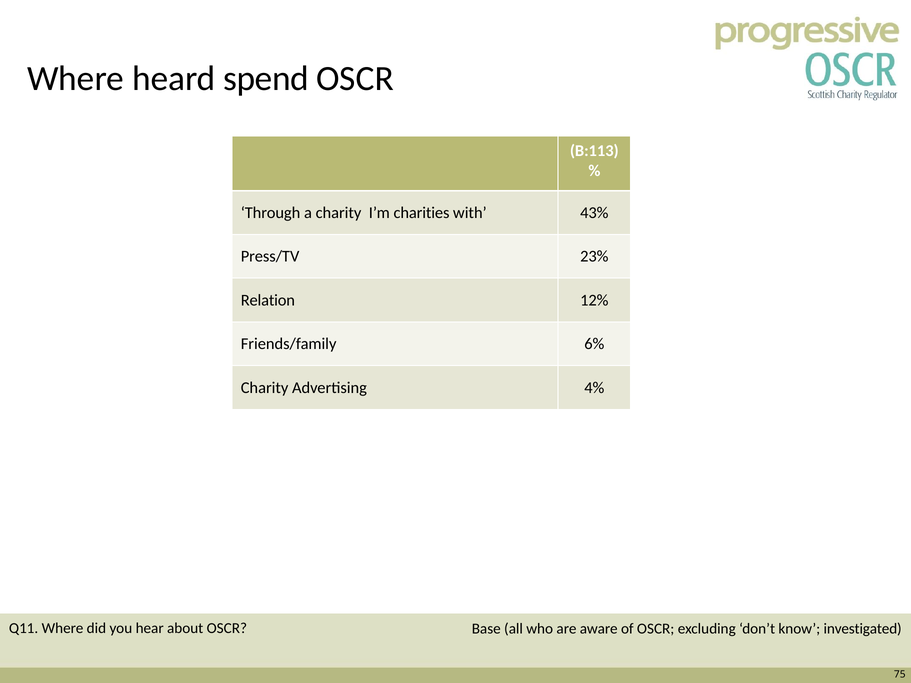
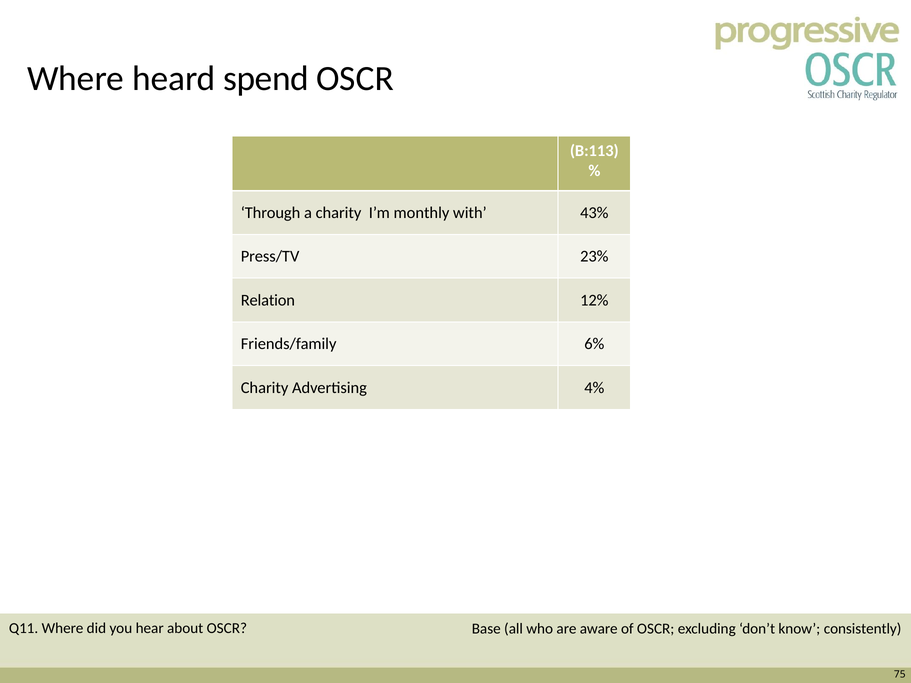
charities: charities -> monthly (421, 213)
investigated: investigated -> consistently (863, 629)
